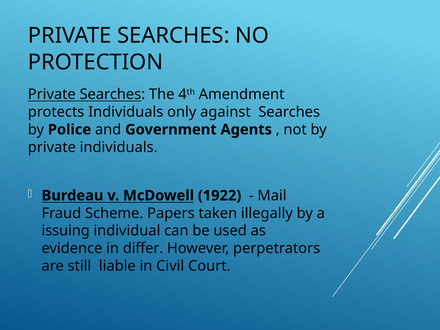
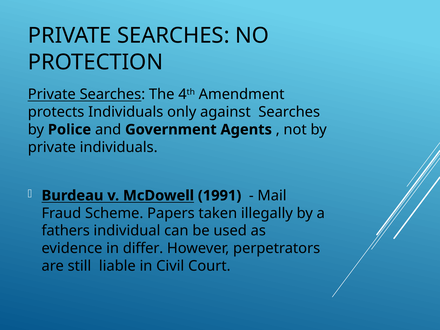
1922: 1922 -> 1991 (220, 196)
issuing: issuing -> fathers (66, 231)
